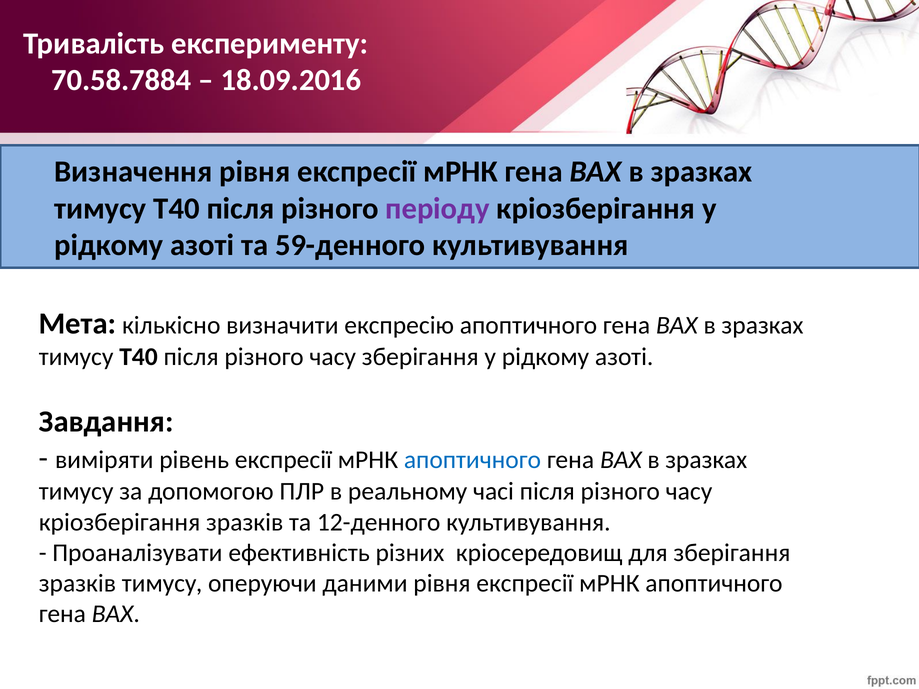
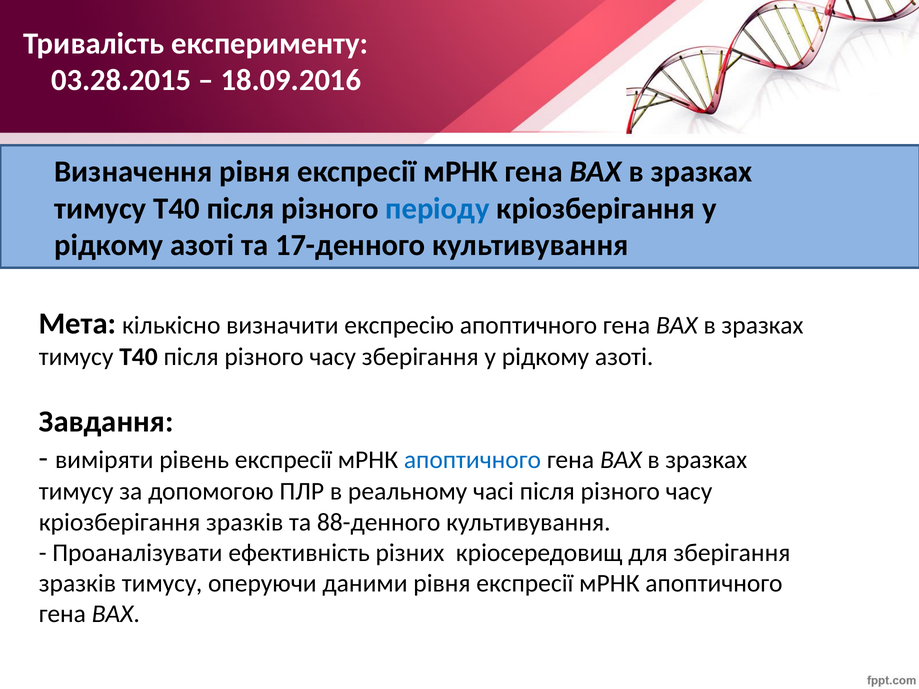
70.58.7884: 70.58.7884 -> 03.28.2015 (121, 80)
періоду colour: purple -> blue (438, 209)
59-денного: 59-денного -> 17-денного (350, 245)
12-денного: 12-денного -> 88-денного (379, 522)
